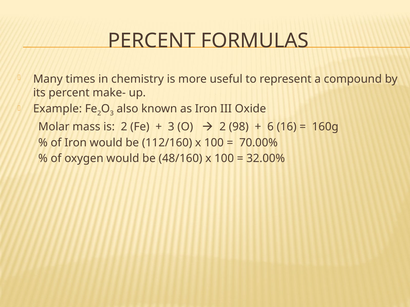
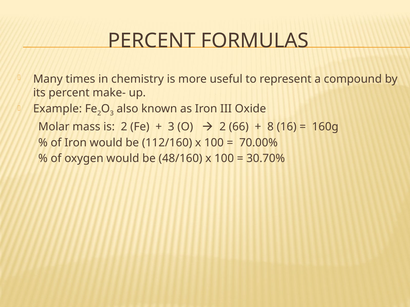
98: 98 -> 66 (239, 127)
6: 6 -> 8 (270, 127)
32.00%: 32.00% -> 30.70% (266, 159)
